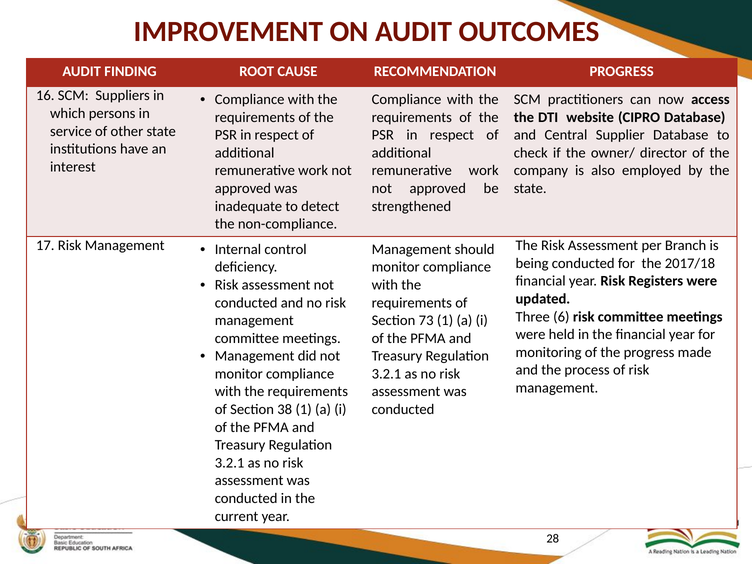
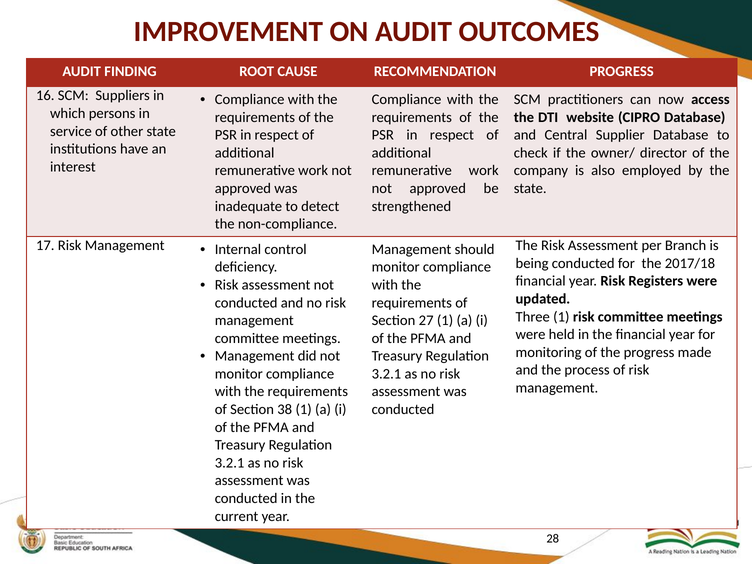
Three 6: 6 -> 1 (561, 317)
73: 73 -> 27 (426, 320)
